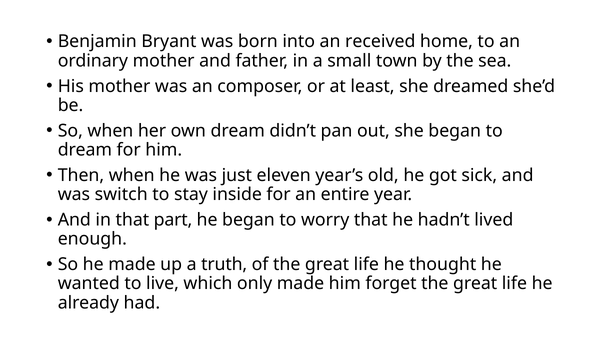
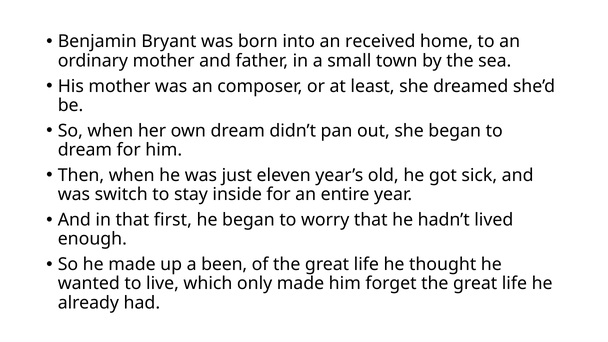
part: part -> first (173, 220)
truth: truth -> been (224, 264)
